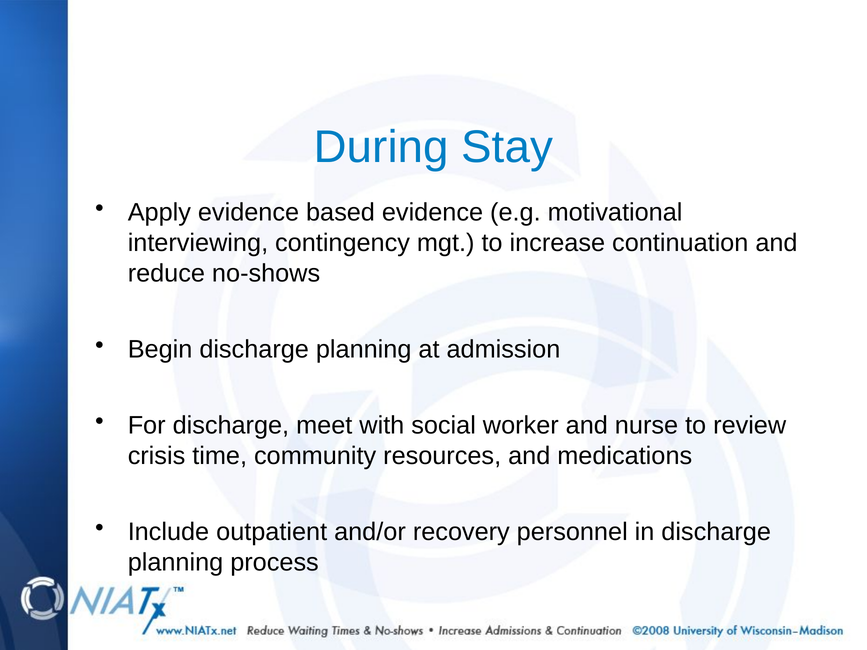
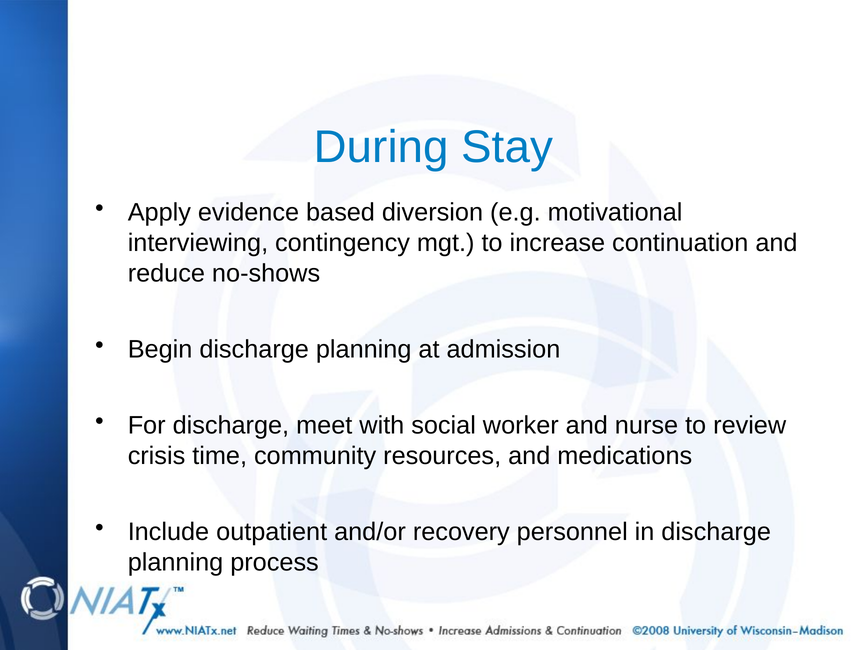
based evidence: evidence -> diversion (433, 213)
